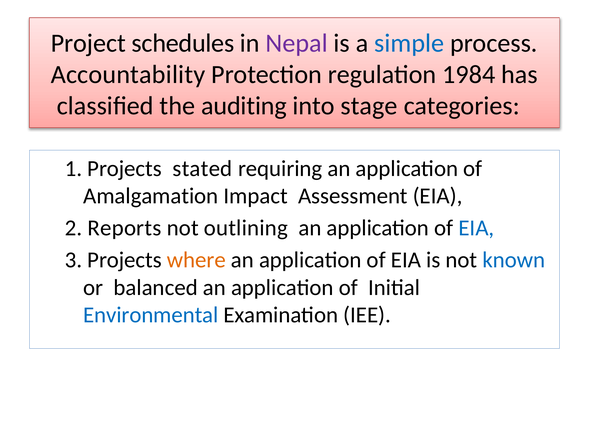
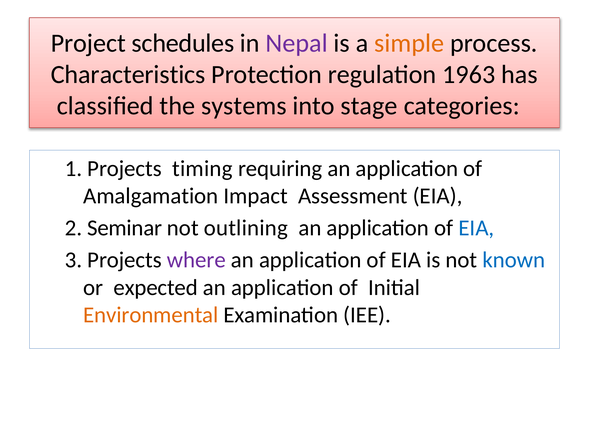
simple colour: blue -> orange (409, 43)
Accountability: Accountability -> Characteristics (128, 74)
1984: 1984 -> 1963 (469, 74)
auditing: auditing -> systems (244, 106)
stated: stated -> timing (202, 168)
Reports: Reports -> Seminar (125, 228)
where colour: orange -> purple (196, 260)
balanced: balanced -> expected (156, 287)
Environmental colour: blue -> orange (151, 315)
